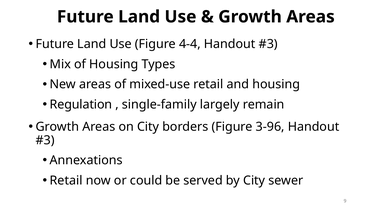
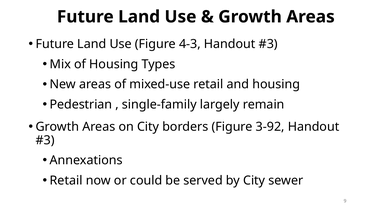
4-4: 4-4 -> 4-3 (190, 44)
Regulation: Regulation -> Pedestrian (81, 104)
3-96: 3-96 -> 3-92 (270, 127)
